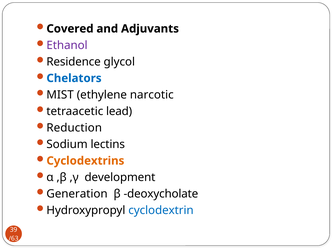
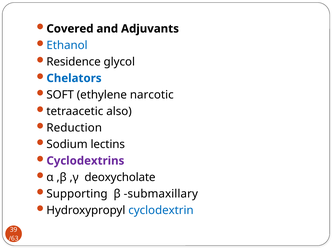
Ethanol colour: purple -> blue (67, 45)
MIST: MIST -> SOFT (60, 95)
lead: lead -> also (119, 111)
Cyclodextrins colour: orange -> purple (85, 161)
development: development -> deoxycholate (120, 177)
Generation: Generation -> Supporting (77, 194)
deoxycholate: deoxycholate -> submaxillary (161, 194)
